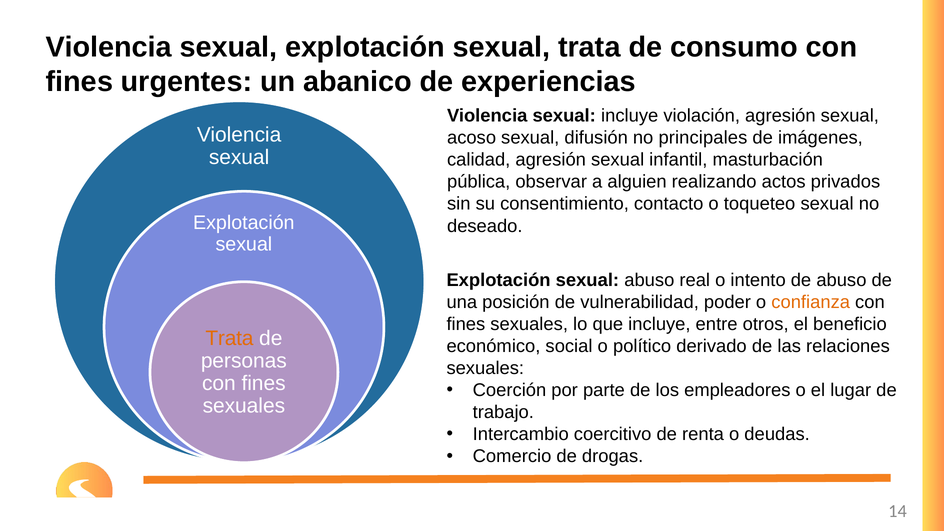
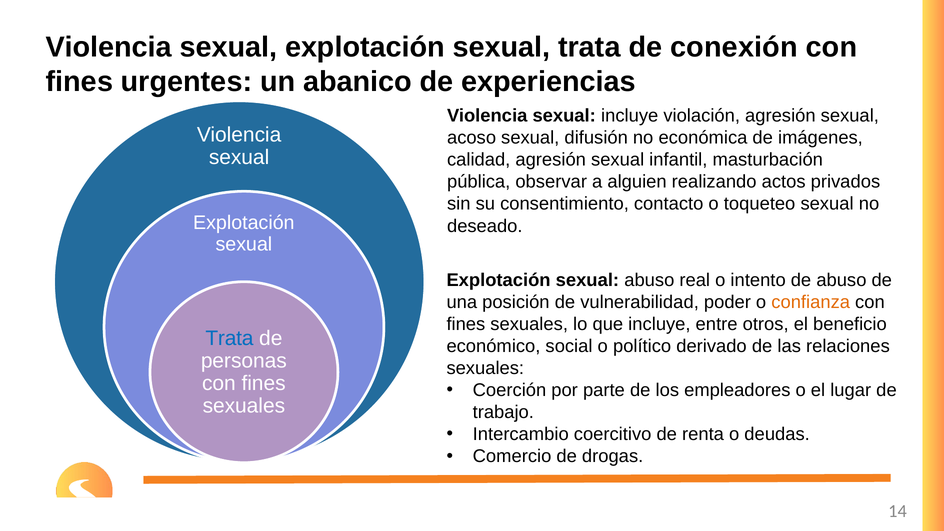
consumo: consumo -> conexión (734, 47)
principales: principales -> económica (703, 138)
Trata colour: orange -> blue (229, 338)
